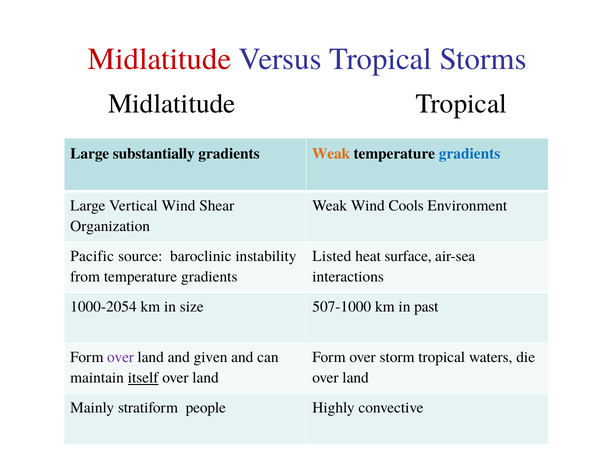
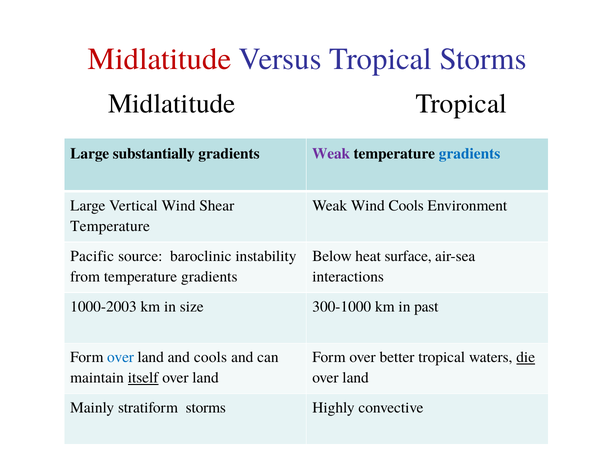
Weak colour: orange -> purple (331, 154)
Organization: Organization -> Temperature (110, 226)
Listed: Listed -> Below (332, 256)
1000-2054: 1000-2054 -> 1000-2003 (103, 307)
507-1000: 507-1000 -> 300-1000 (342, 307)
over colour: purple -> blue (120, 358)
and given: given -> cools (210, 358)
storm: storm -> better (397, 358)
die underline: none -> present (526, 358)
stratiform people: people -> storms (206, 408)
